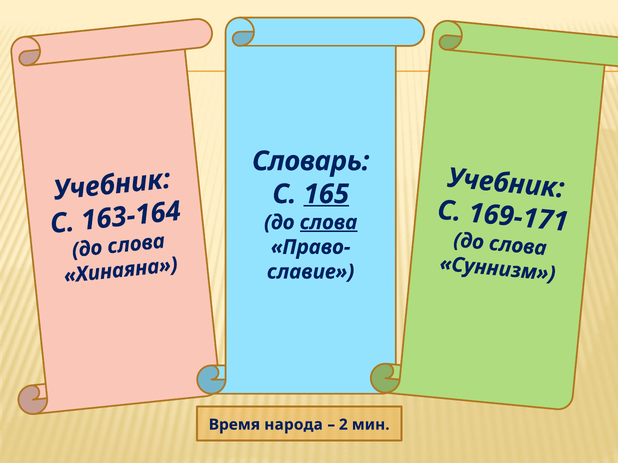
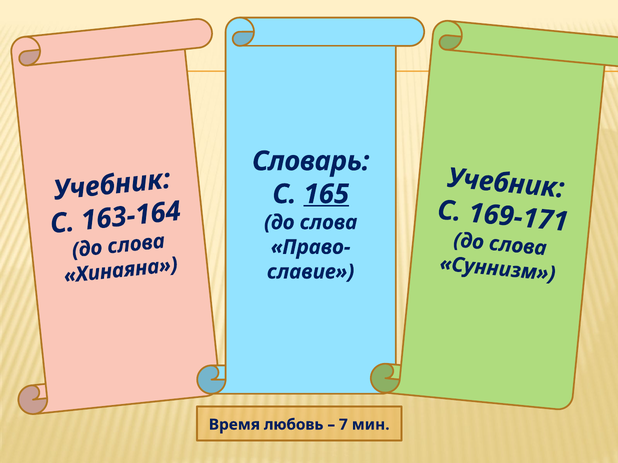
слова underline: present -> none (329, 223)
народа: народа -> любовь (294, 425)
2: 2 -> 7 (343, 425)
